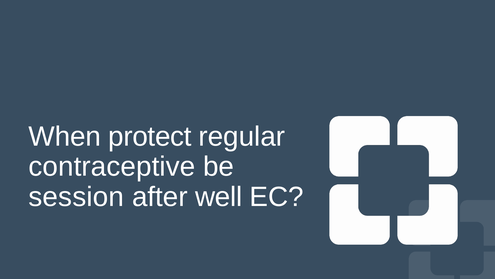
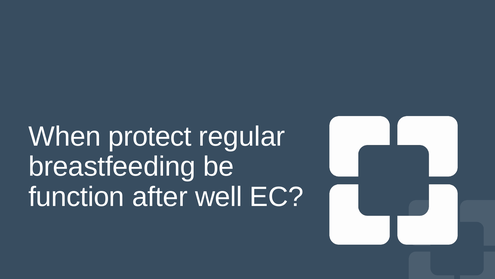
contraceptive: contraceptive -> breastfeeding (112, 166)
session: session -> function (76, 196)
